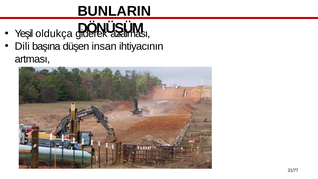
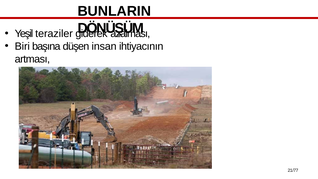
oldukça: oldukça -> teraziler (54, 34)
Dili: Dili -> Biri (22, 46)
